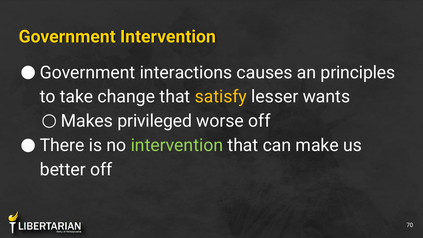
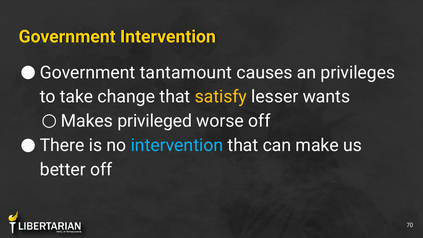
interactions: interactions -> tantamount (186, 73)
principles: principles -> privileges (358, 73)
intervention colour: light green -> light blue (177, 145)
